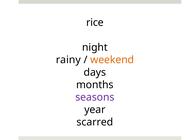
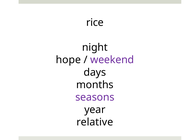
rainy: rainy -> hope (68, 60)
weekend colour: orange -> purple (112, 60)
scarred: scarred -> relative (95, 122)
